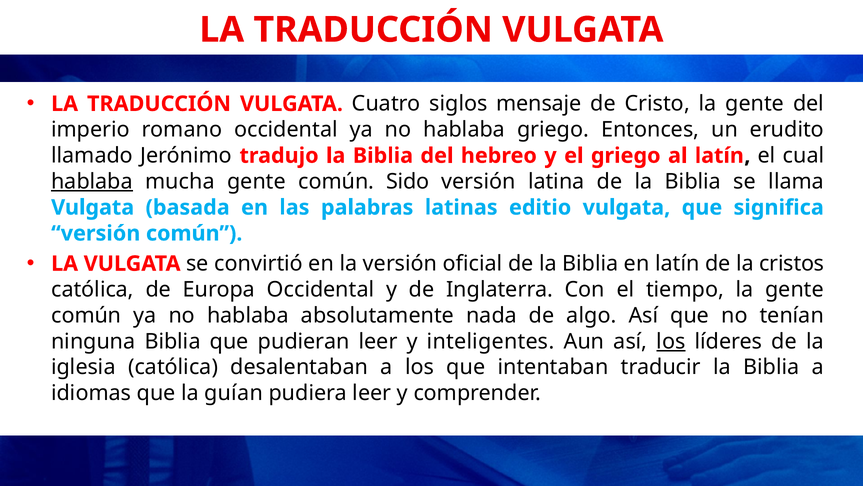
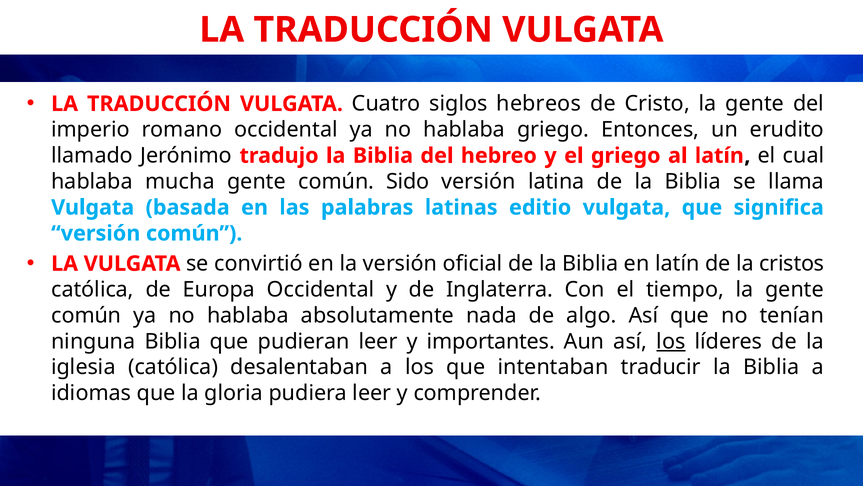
mensaje: mensaje -> hebreos (539, 104)
hablaba underline: present -> none (92, 181)
inteligentes: inteligentes -> importantes (491, 341)
guían: guían -> gloria (234, 393)
